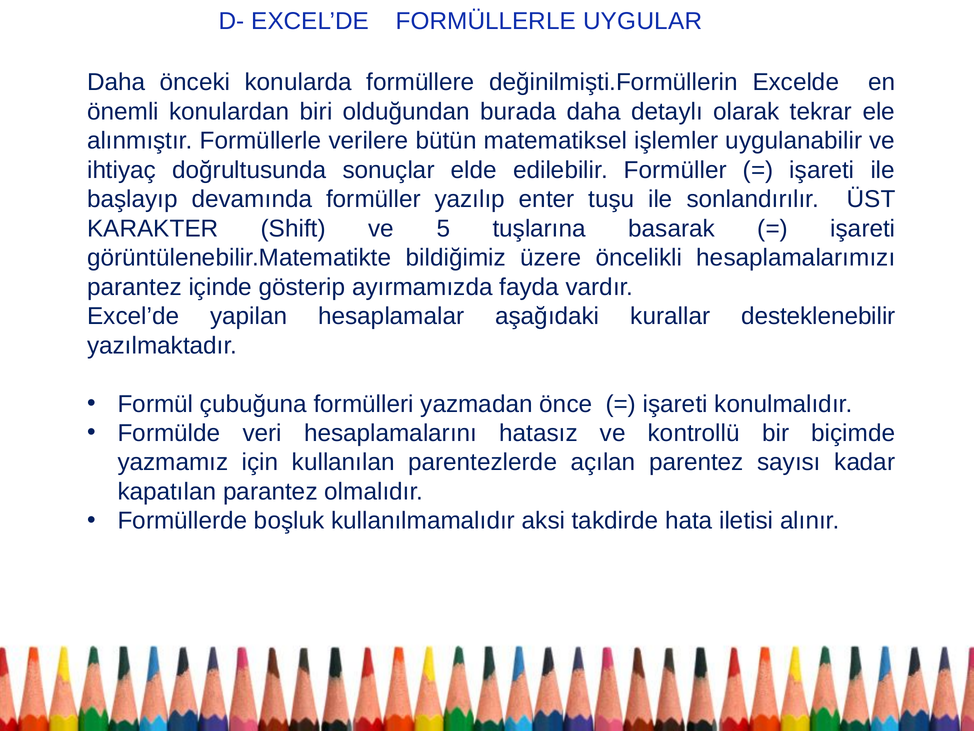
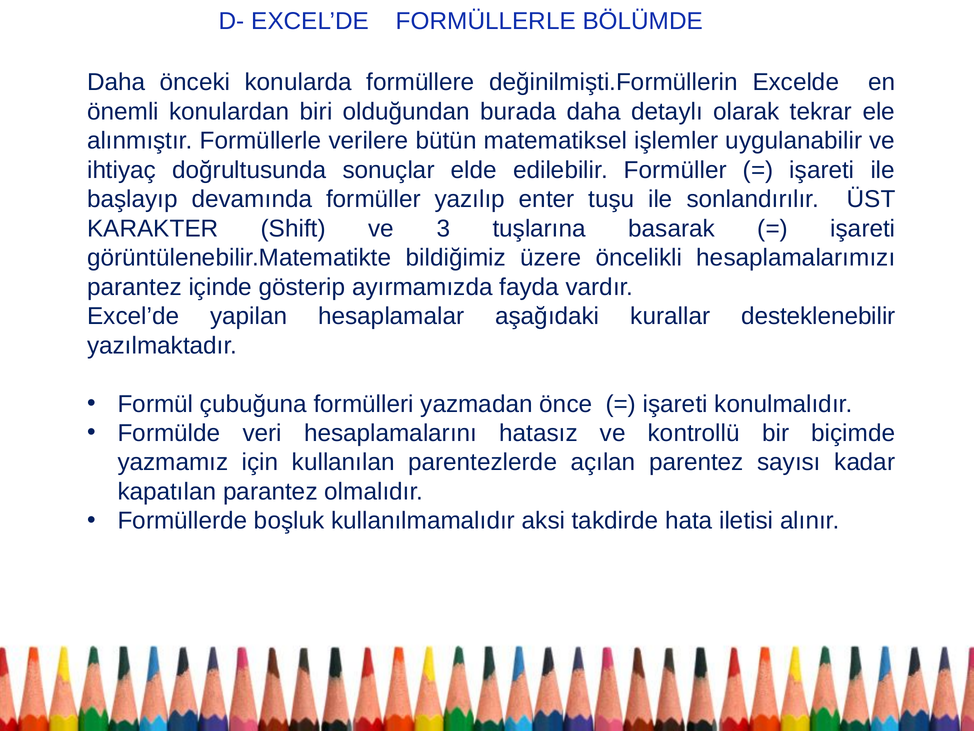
UYGULAR: UYGULAR -> BÖLÜMDE (643, 21)
5: 5 -> 3 (443, 228)
